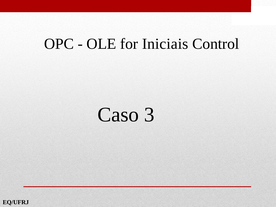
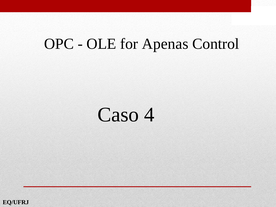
Iniciais: Iniciais -> Apenas (165, 44)
3: 3 -> 4 (149, 115)
